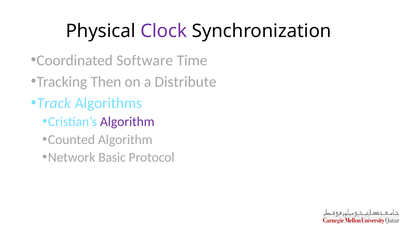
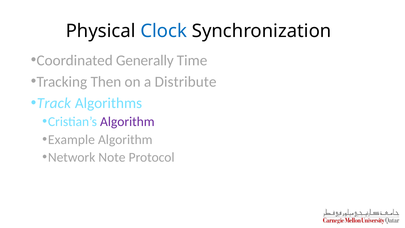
Clock colour: purple -> blue (164, 31)
Software: Software -> Generally (145, 60)
Counted: Counted -> Example (71, 140)
Basic: Basic -> Note (112, 157)
